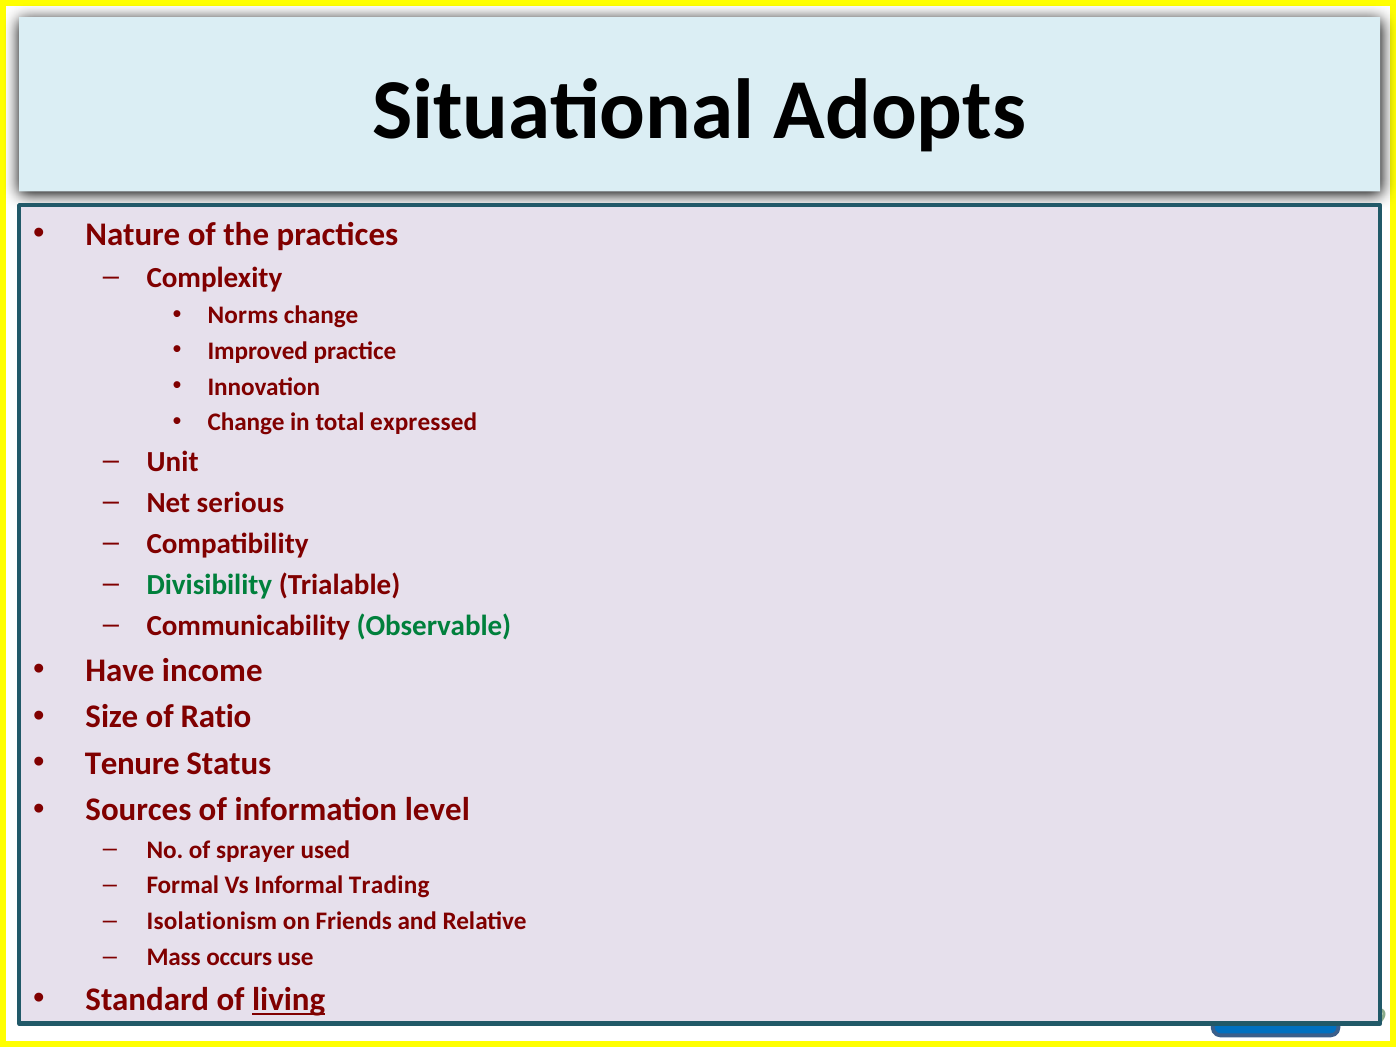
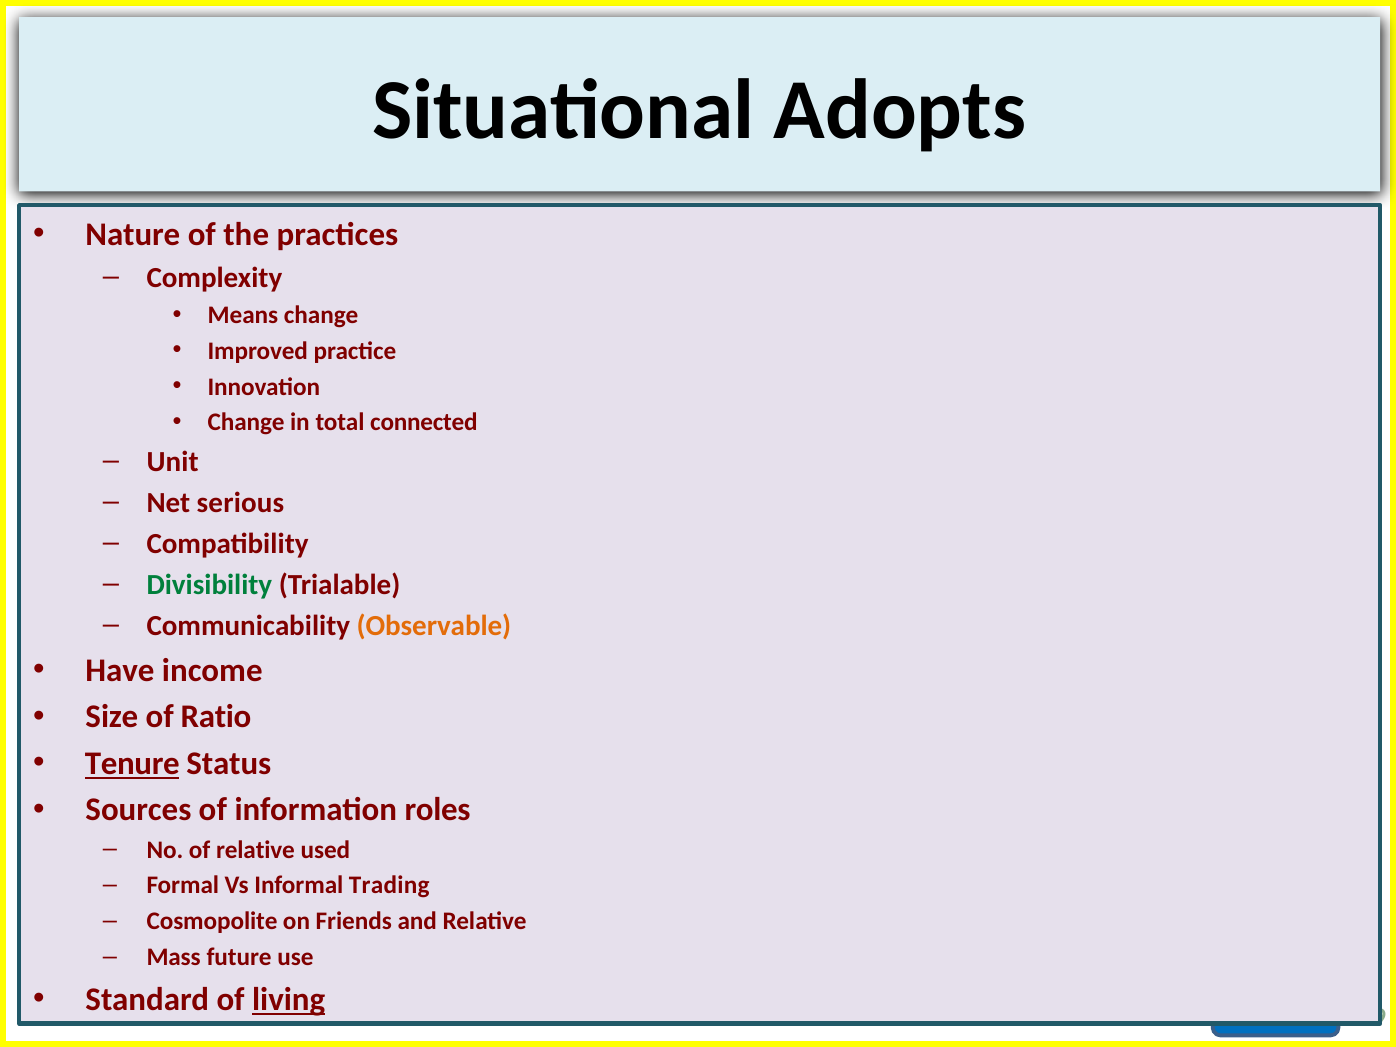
Norms: Norms -> Means (243, 315)
expressed: expressed -> connected (424, 422)
Observable colour: green -> orange (434, 626)
Tenure underline: none -> present (132, 764)
level: level -> roles (438, 810)
of sprayer: sprayer -> relative (255, 850)
Isolationism: Isolationism -> Cosmopolite (212, 921)
occurs: occurs -> future (239, 957)
